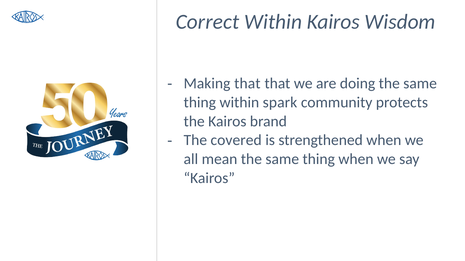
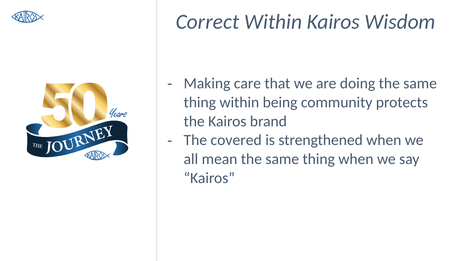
Making that: that -> care (247, 84)
spark: spark -> being (280, 103)
